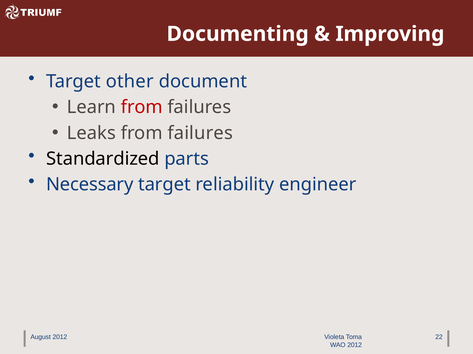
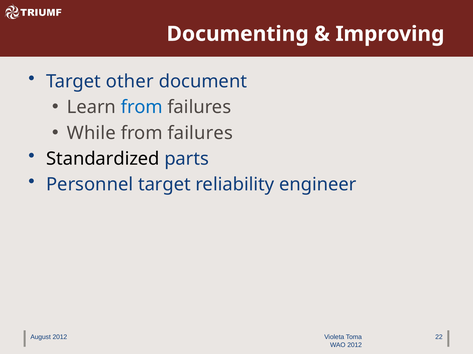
from colour: red -> blue (142, 107)
Leaks: Leaks -> While (91, 133)
Necessary: Necessary -> Personnel (90, 185)
